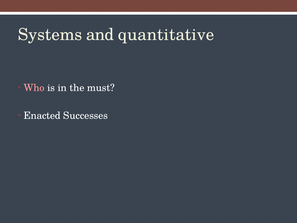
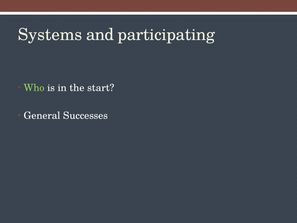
quantitative: quantitative -> participating (166, 35)
Who colour: pink -> light green (34, 88)
must: must -> start (101, 88)
Enacted: Enacted -> General (42, 116)
